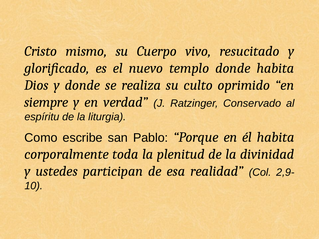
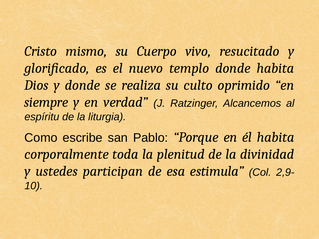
Conservado: Conservado -> Alcancemos (252, 103)
realidad: realidad -> estimula (217, 171)
